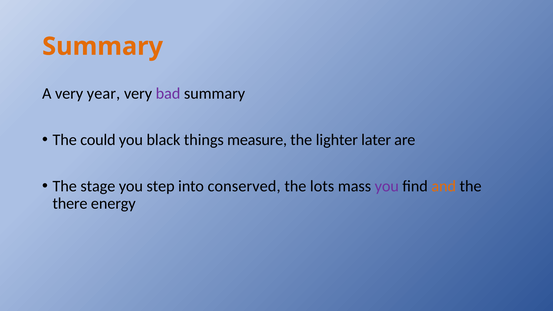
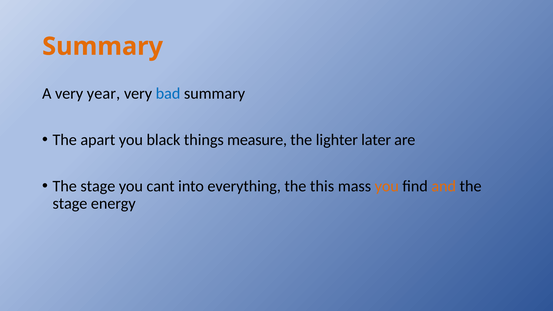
bad colour: purple -> blue (168, 93)
could: could -> apart (98, 140)
step: step -> cant (161, 186)
conserved: conserved -> everything (244, 186)
lots: lots -> this (322, 186)
you colour: purple -> orange (387, 186)
there: there -> stage (70, 204)
